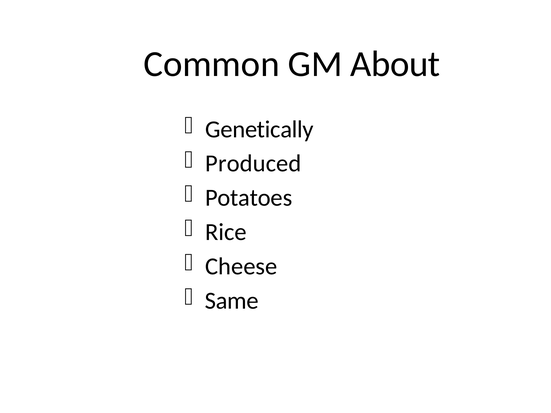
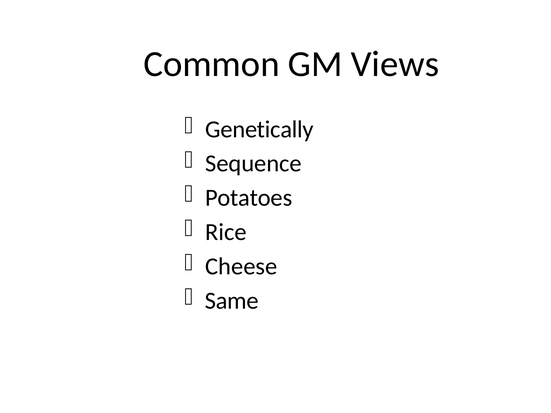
About: About -> Views (395, 64)
Produced: Produced -> Sequence (253, 164)
